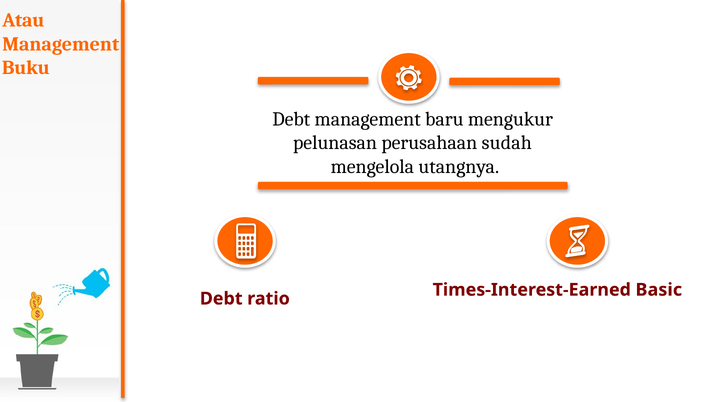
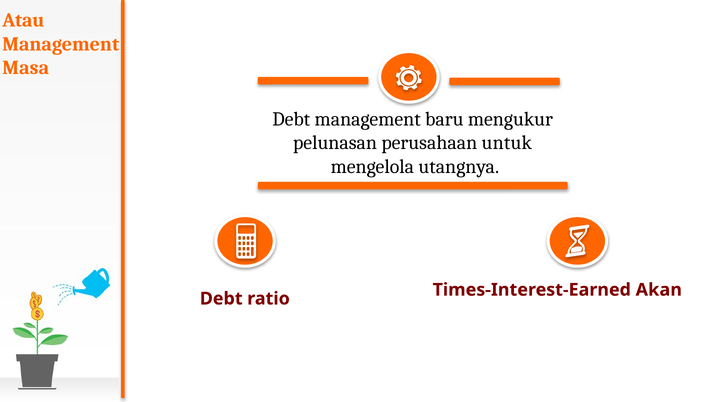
Buku: Buku -> Masa (26, 68)
sudah: sudah -> untuk (507, 143)
Basic: Basic -> Akan (659, 290)
